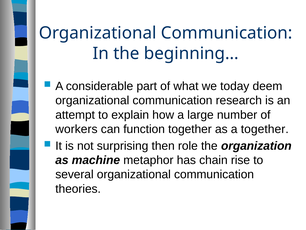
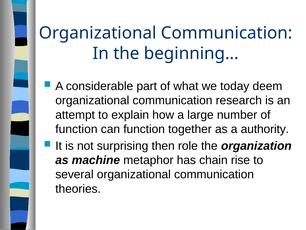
workers: workers -> function (76, 129)
a together: together -> authority (265, 129)
